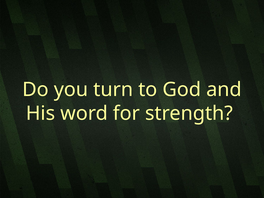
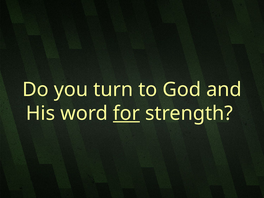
for underline: none -> present (126, 113)
